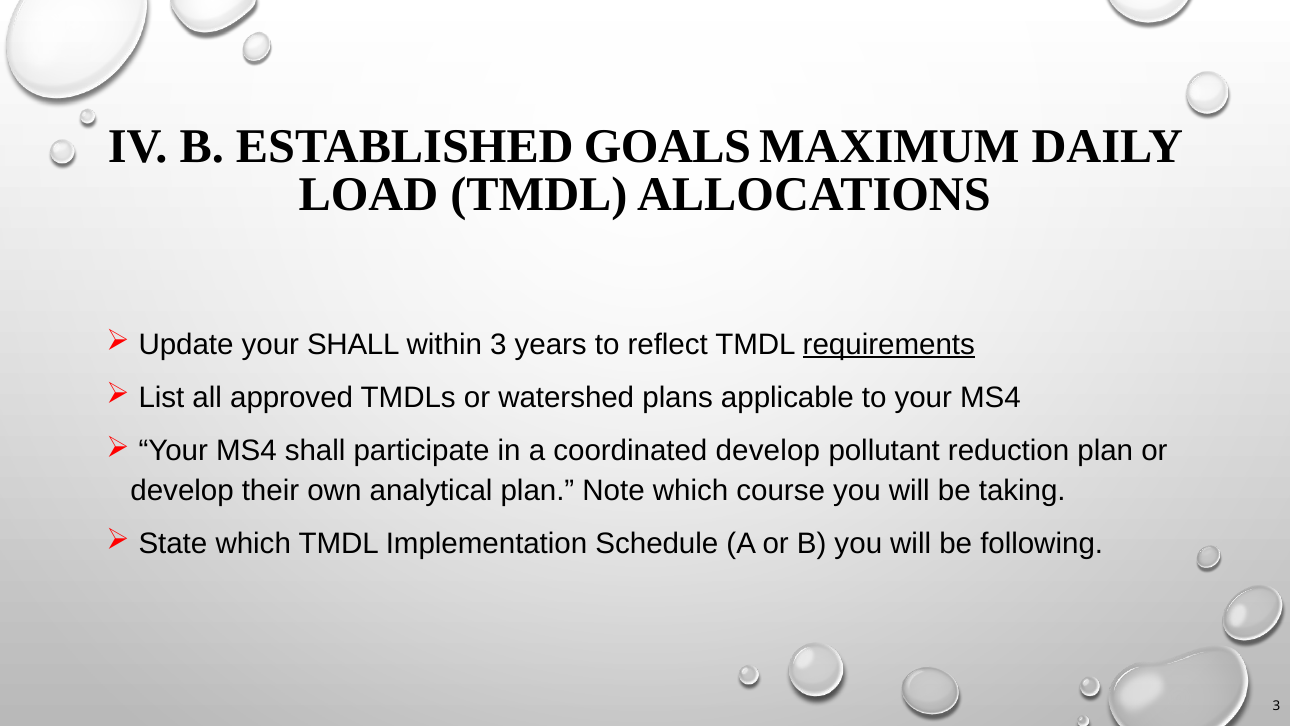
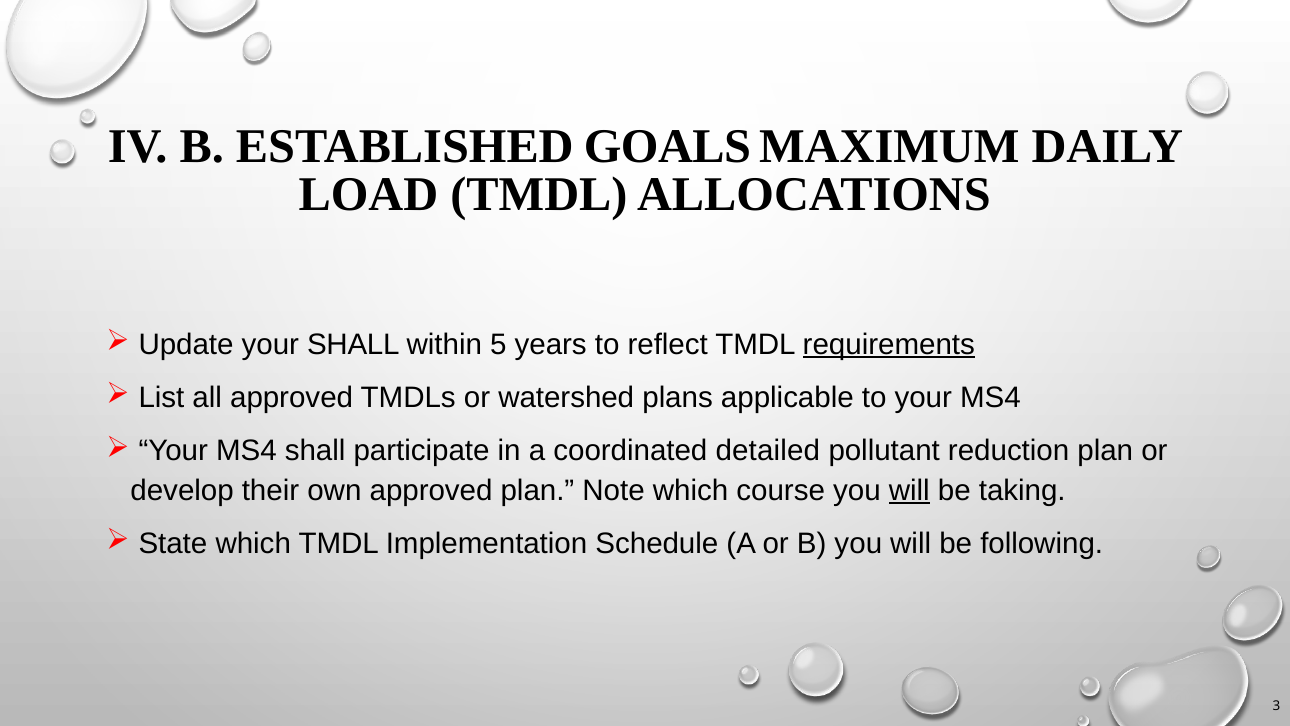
within 3: 3 -> 5 (498, 344)
coordinated develop: develop -> detailed (768, 450)
own analytical: analytical -> approved (431, 490)
will underline: none -> present (909, 490)
